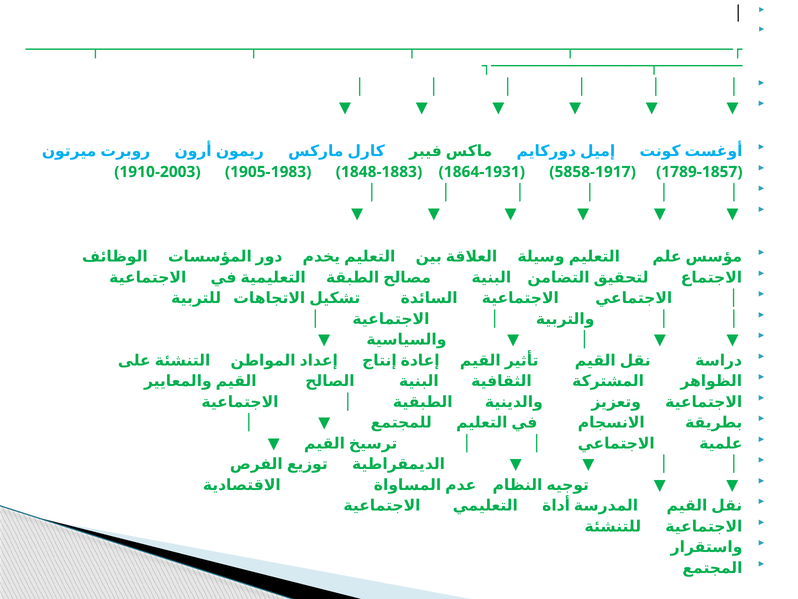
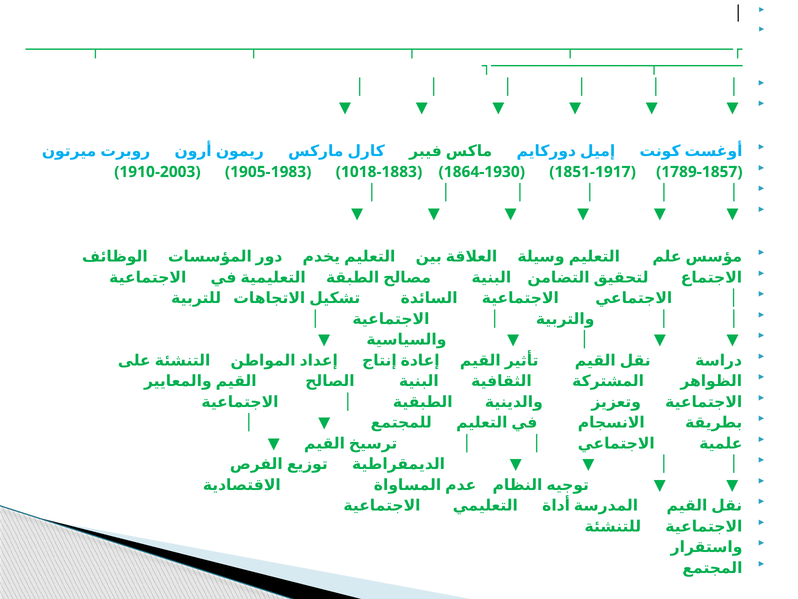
1848-1883: 1848-1883 -> 1018-1883 (379, 172)
1864-1931: 1864-1931 -> 1864-1930 (482, 172)
5858-1917: 5858-1917 -> 1851-1917 (593, 172)
